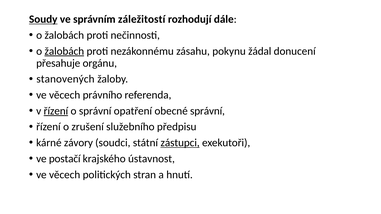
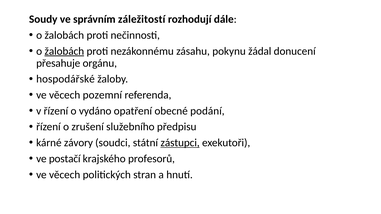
Soudy underline: present -> none (43, 19)
stanovených: stanovených -> hospodářské (65, 79)
právního: právního -> pozemní (102, 95)
řízení underline: present -> none (56, 111)
o správní: správní -> vydáno (95, 111)
obecné správní: správní -> podání (207, 111)
ústavnost: ústavnost -> profesorů (151, 159)
